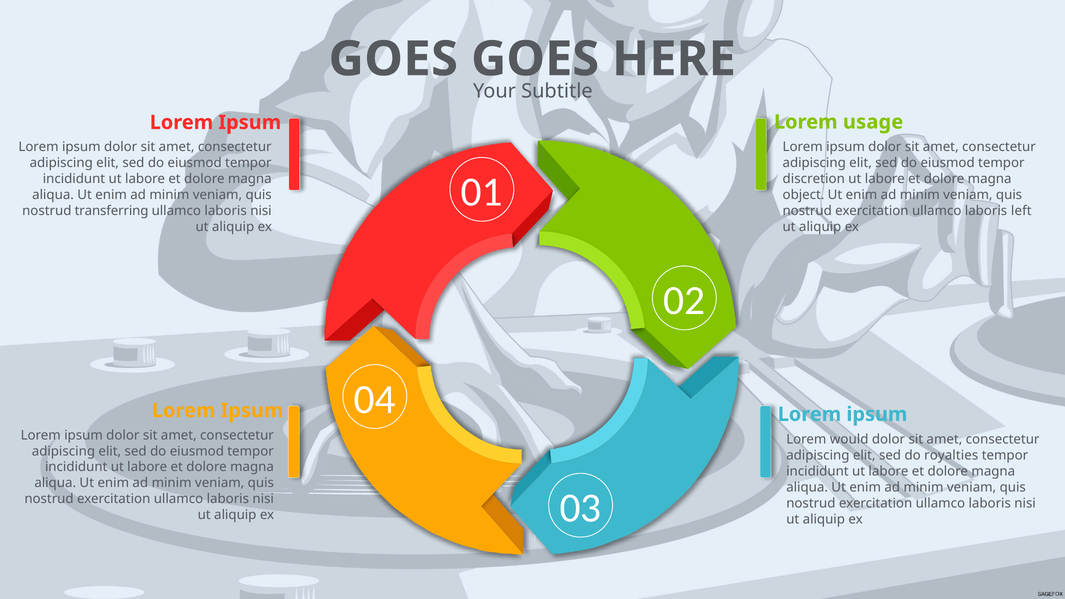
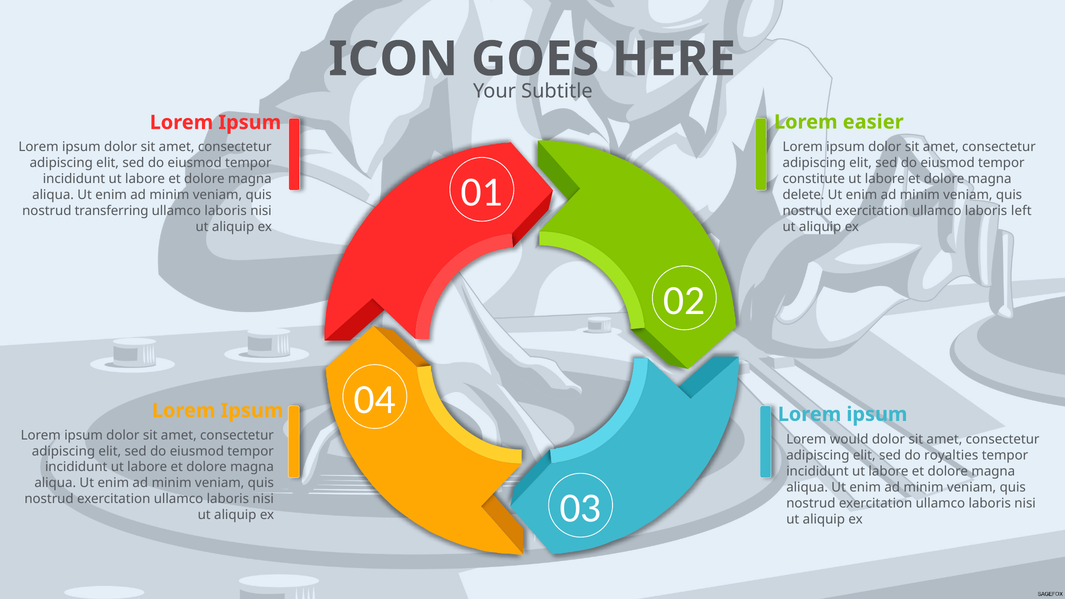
GOES: GOES -> ICON (393, 59)
usage: usage -> easier (873, 122)
discretion: discretion -> constitute (814, 179)
object: object -> delete (804, 195)
